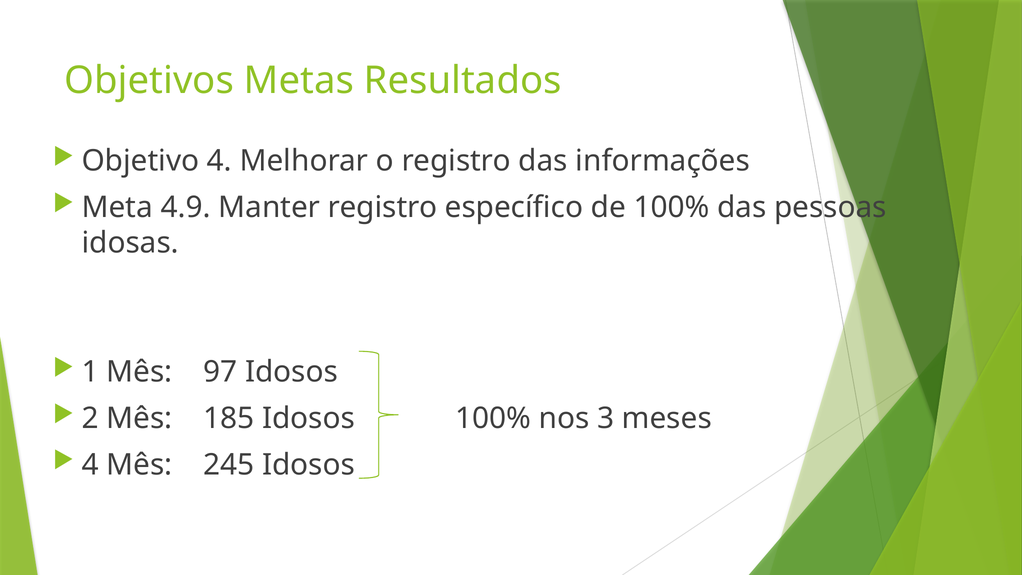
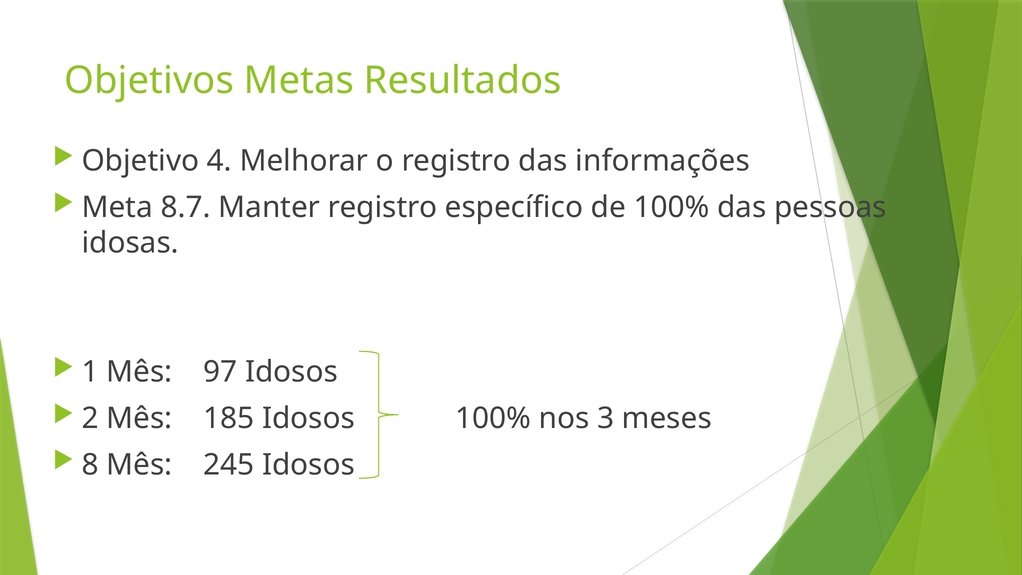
4.9: 4.9 -> 8.7 (186, 207)
4: 4 -> 8 (90, 465)
